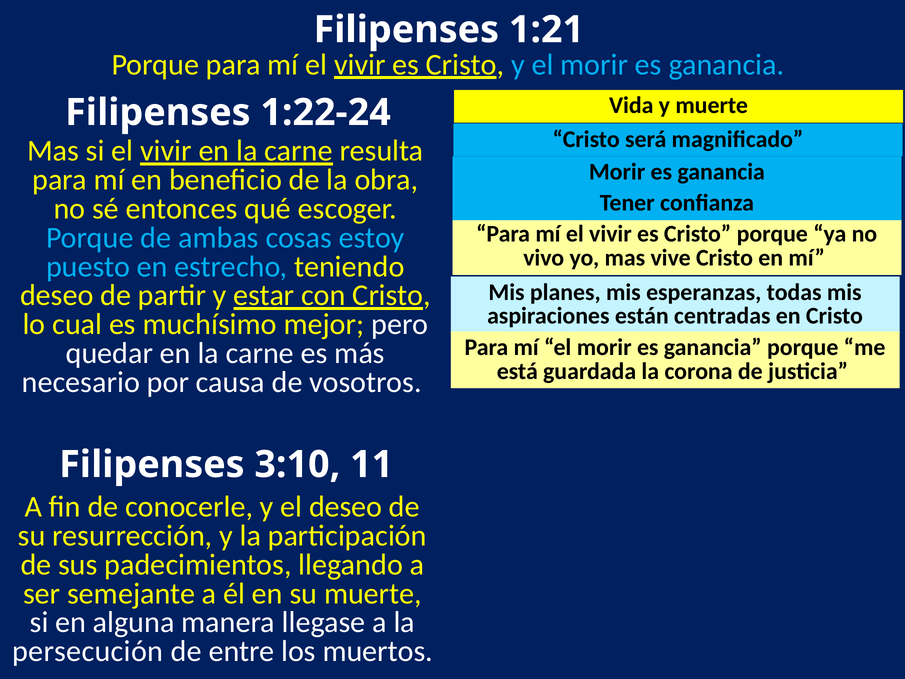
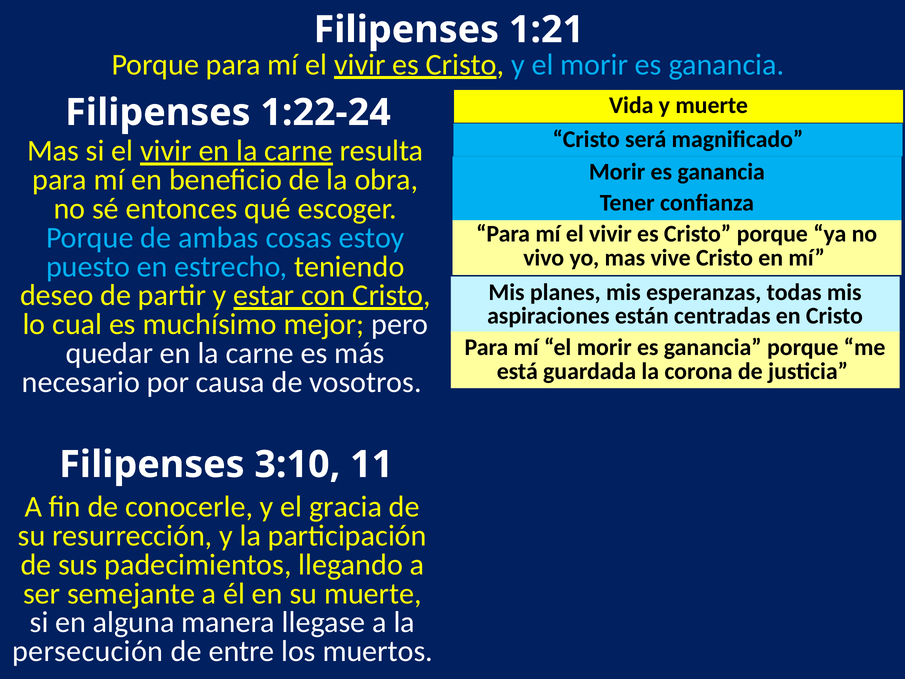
el deseo: deseo -> gracia (346, 507)
